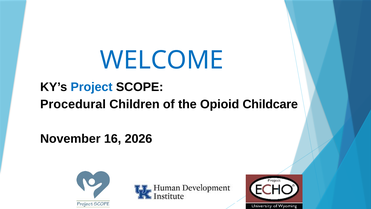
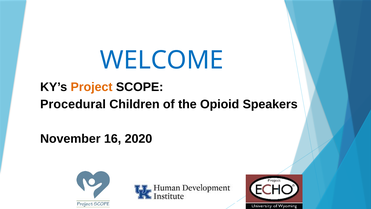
Project colour: blue -> orange (92, 87)
Childcare: Childcare -> Speakers (270, 104)
2026: 2026 -> 2020 (138, 139)
